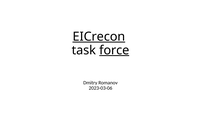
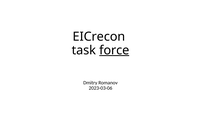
EICrecon underline: present -> none (99, 37)
